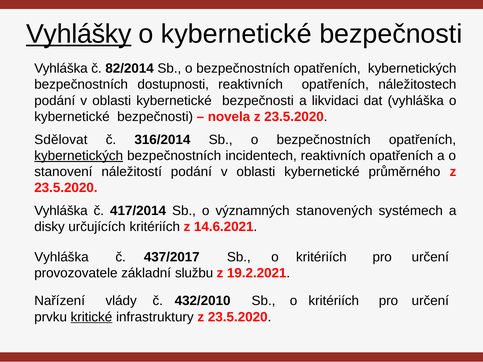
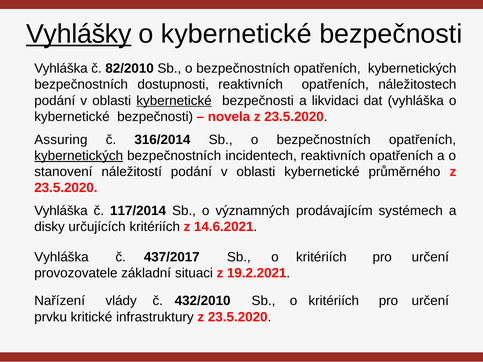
82/2014: 82/2014 -> 82/2010 (130, 68)
kybernetické underline: none -> present (174, 101)
Sdělovat: Sdělovat -> Assuring (61, 140)
417/2014: 417/2014 -> 117/2014 (138, 211)
stanovených: stanovených -> prodávajícím (334, 211)
službu: službu -> situaci (194, 273)
kritické underline: present -> none (91, 317)
